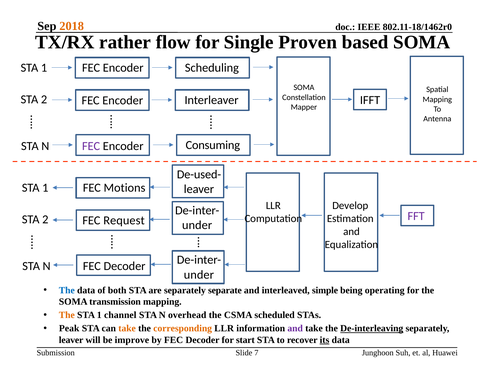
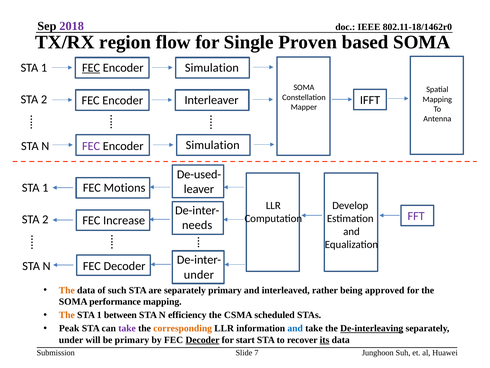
2018 colour: orange -> purple (72, 26)
rather: rather -> region (125, 42)
FEC underline: none -> present (91, 68)
Scheduling: Scheduling -> Simulation (212, 68)
Consuming: Consuming -> Simulation (213, 145)
Request: Request -> Increase (124, 220)
under: under -> needs (197, 225)
The colour: blue -> orange (67, 290)
both: both -> such (117, 290)
separately separate: separate -> primary (225, 290)
simple: simple -> rather (325, 290)
operating: operating -> approved (385, 290)
transmission: transmission -> performance (115, 301)
channel: channel -> between (120, 315)
overhead: overhead -> efficiency (187, 315)
take colour: orange -> purple (127, 328)
and colour: purple -> blue (295, 328)
leaver: leaver -> under (71, 339)
be improve: improve -> primary (132, 339)
Decoder underline: none -> present (202, 339)
